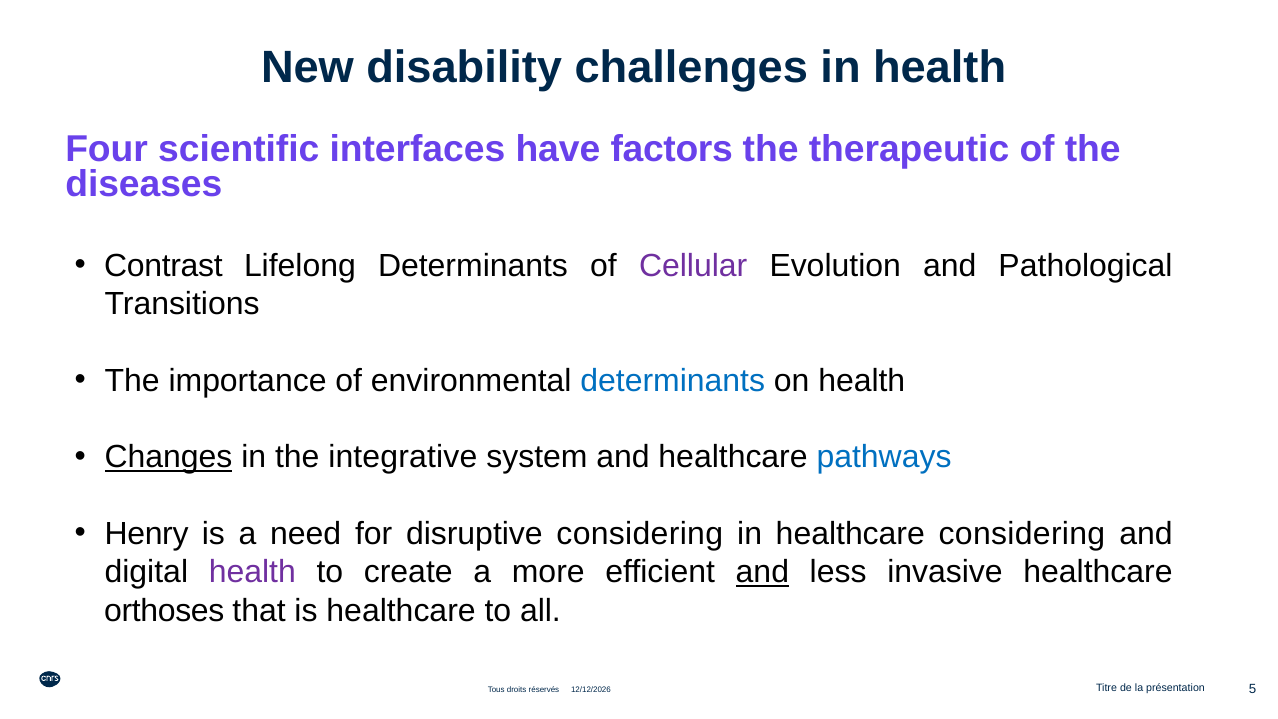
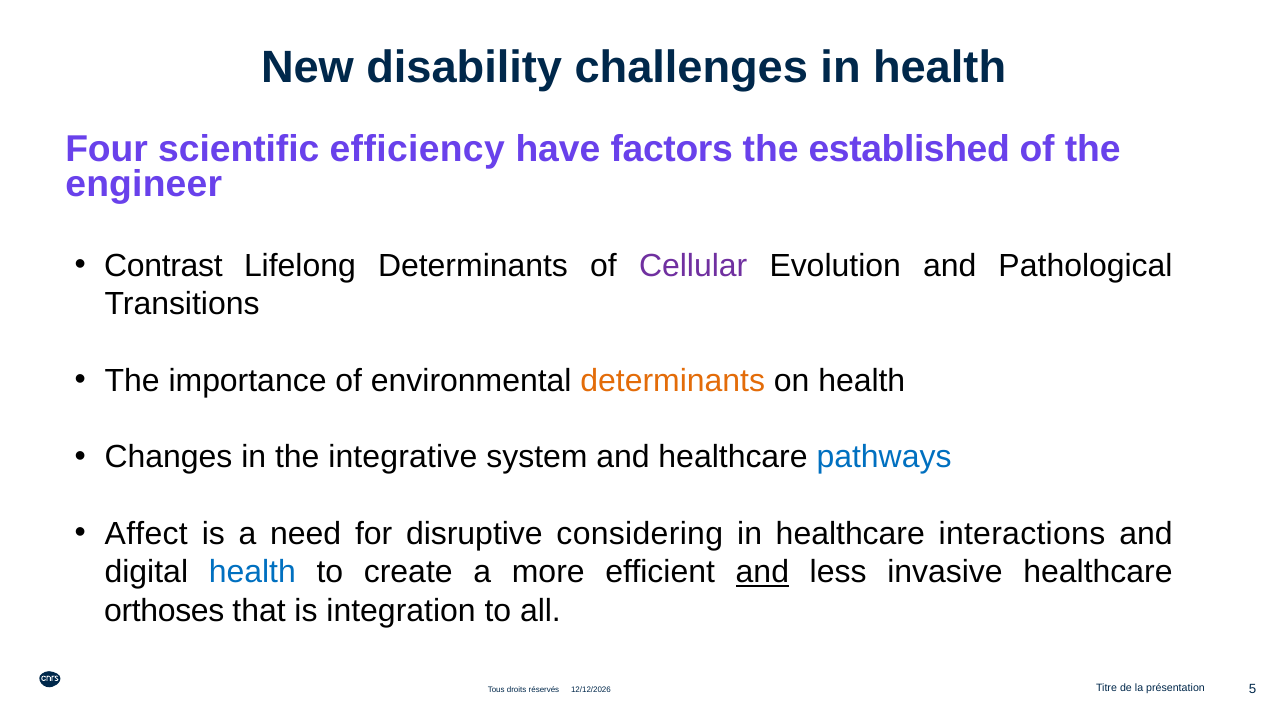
interfaces: interfaces -> efficiency (417, 149)
therapeutic: therapeutic -> established (909, 149)
diseases: diseases -> engineer (144, 185)
determinants colour: blue -> orange (673, 380)
Changes underline: present -> none (169, 457)
Henry: Henry -> Affect (146, 534)
healthcare considering: considering -> interactions (1022, 534)
health colour: purple -> blue (252, 572)
is healthcare: healthcare -> integration (401, 611)
